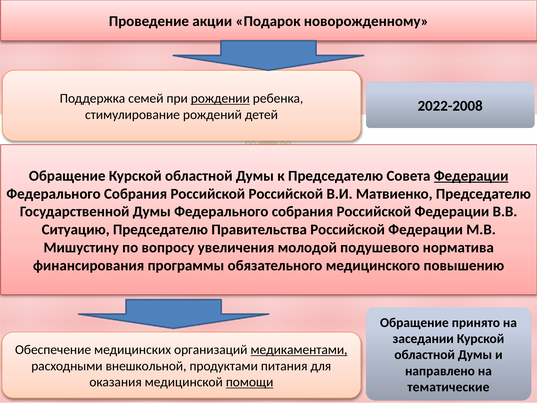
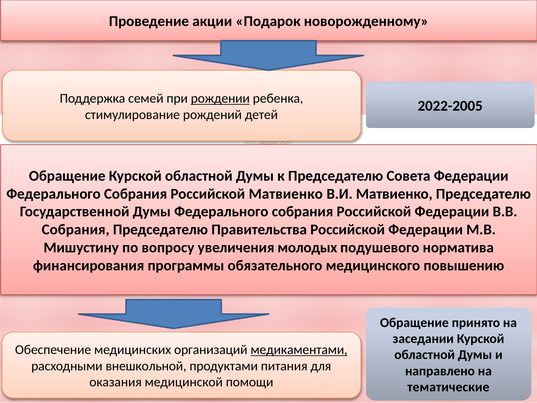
2022-2008: 2022-2008 -> 2022-2005 (450, 106)
Федерации underline: present -> none (471, 176)
Российской Российской: Российской -> Матвиенко (286, 194)
Ситуацию: Ситуацию -> Собрания (76, 229)
молодой: молодой -> молодых (307, 247)
помощи underline: present -> none (250, 382)
